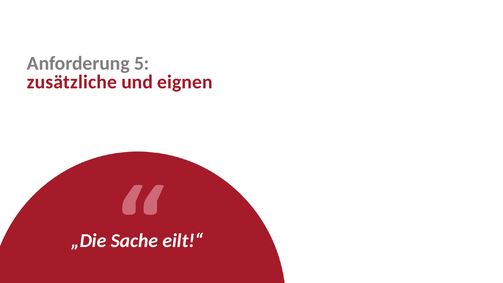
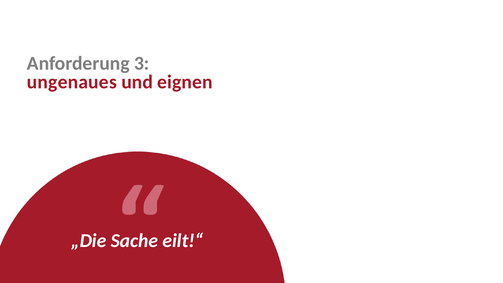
5: 5 -> 3 (142, 63)
zusätzliche: zusätzliche -> ungenaues (72, 82)
